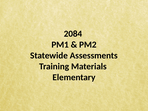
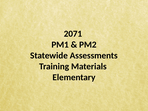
2084: 2084 -> 2071 (73, 34)
